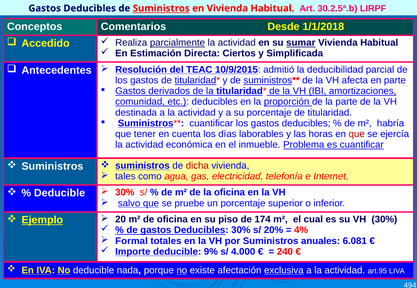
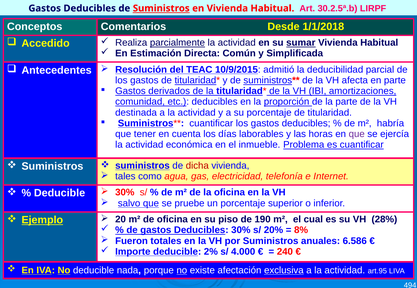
Ciertos: Ciertos -> Común (239, 54)
que colour: red -> purple (357, 134)
174: 174 -> 190 (263, 220)
VH 30%: 30% -> 28% (384, 220)
4%: 4% -> 8% (301, 231)
Formal: Formal -> Fueron (132, 241)
6.081: 6.081 -> 6.586 (355, 241)
9%: 9% -> 2% (211, 252)
